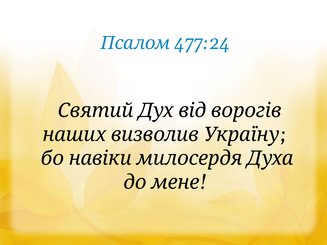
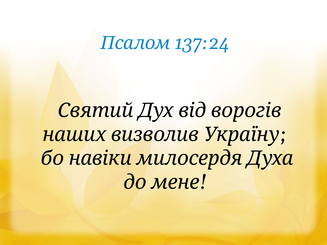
477:24: 477:24 -> 137:24 (202, 43)
